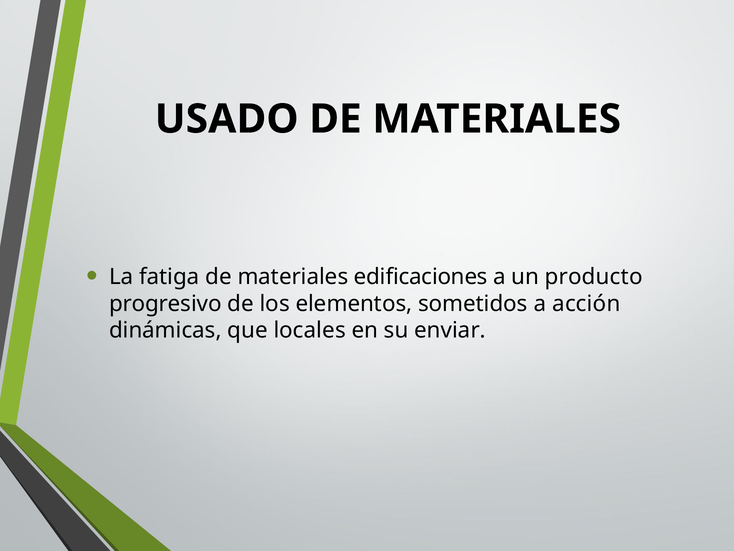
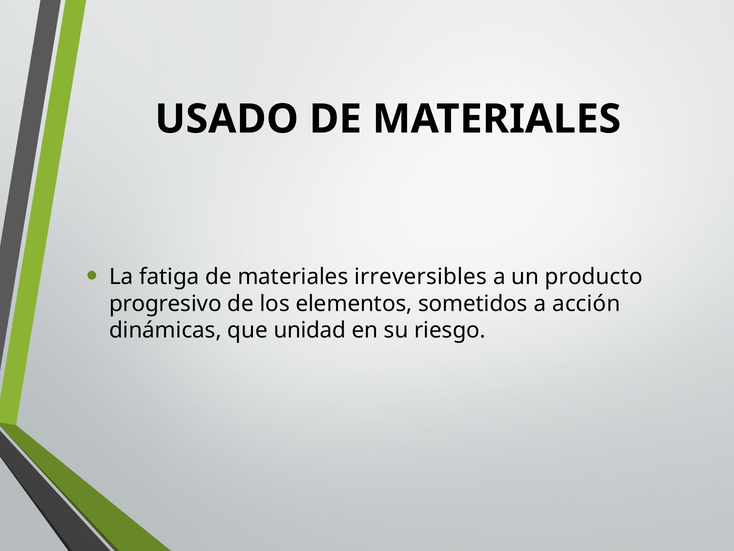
edificaciones: edificaciones -> irreversibles (421, 276)
locales: locales -> unidad (310, 330)
enviar: enviar -> riesgo (450, 330)
